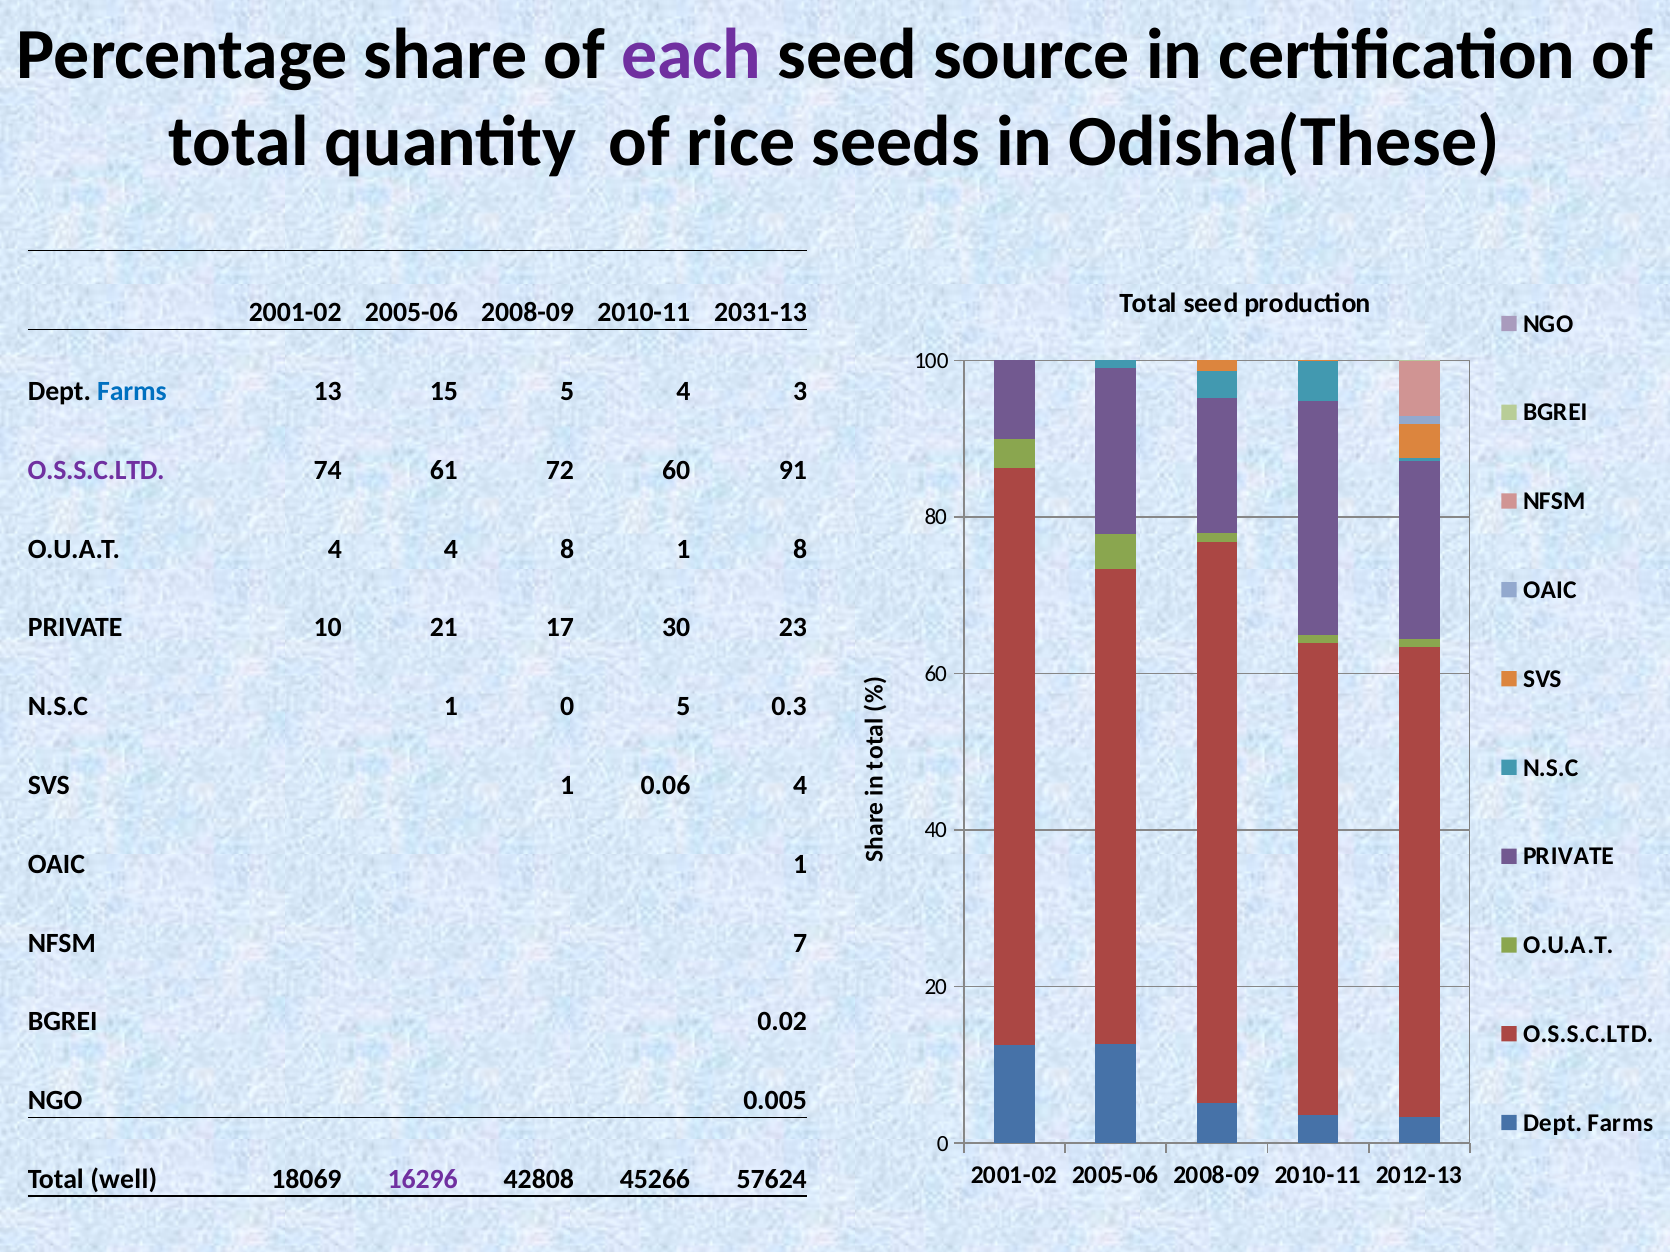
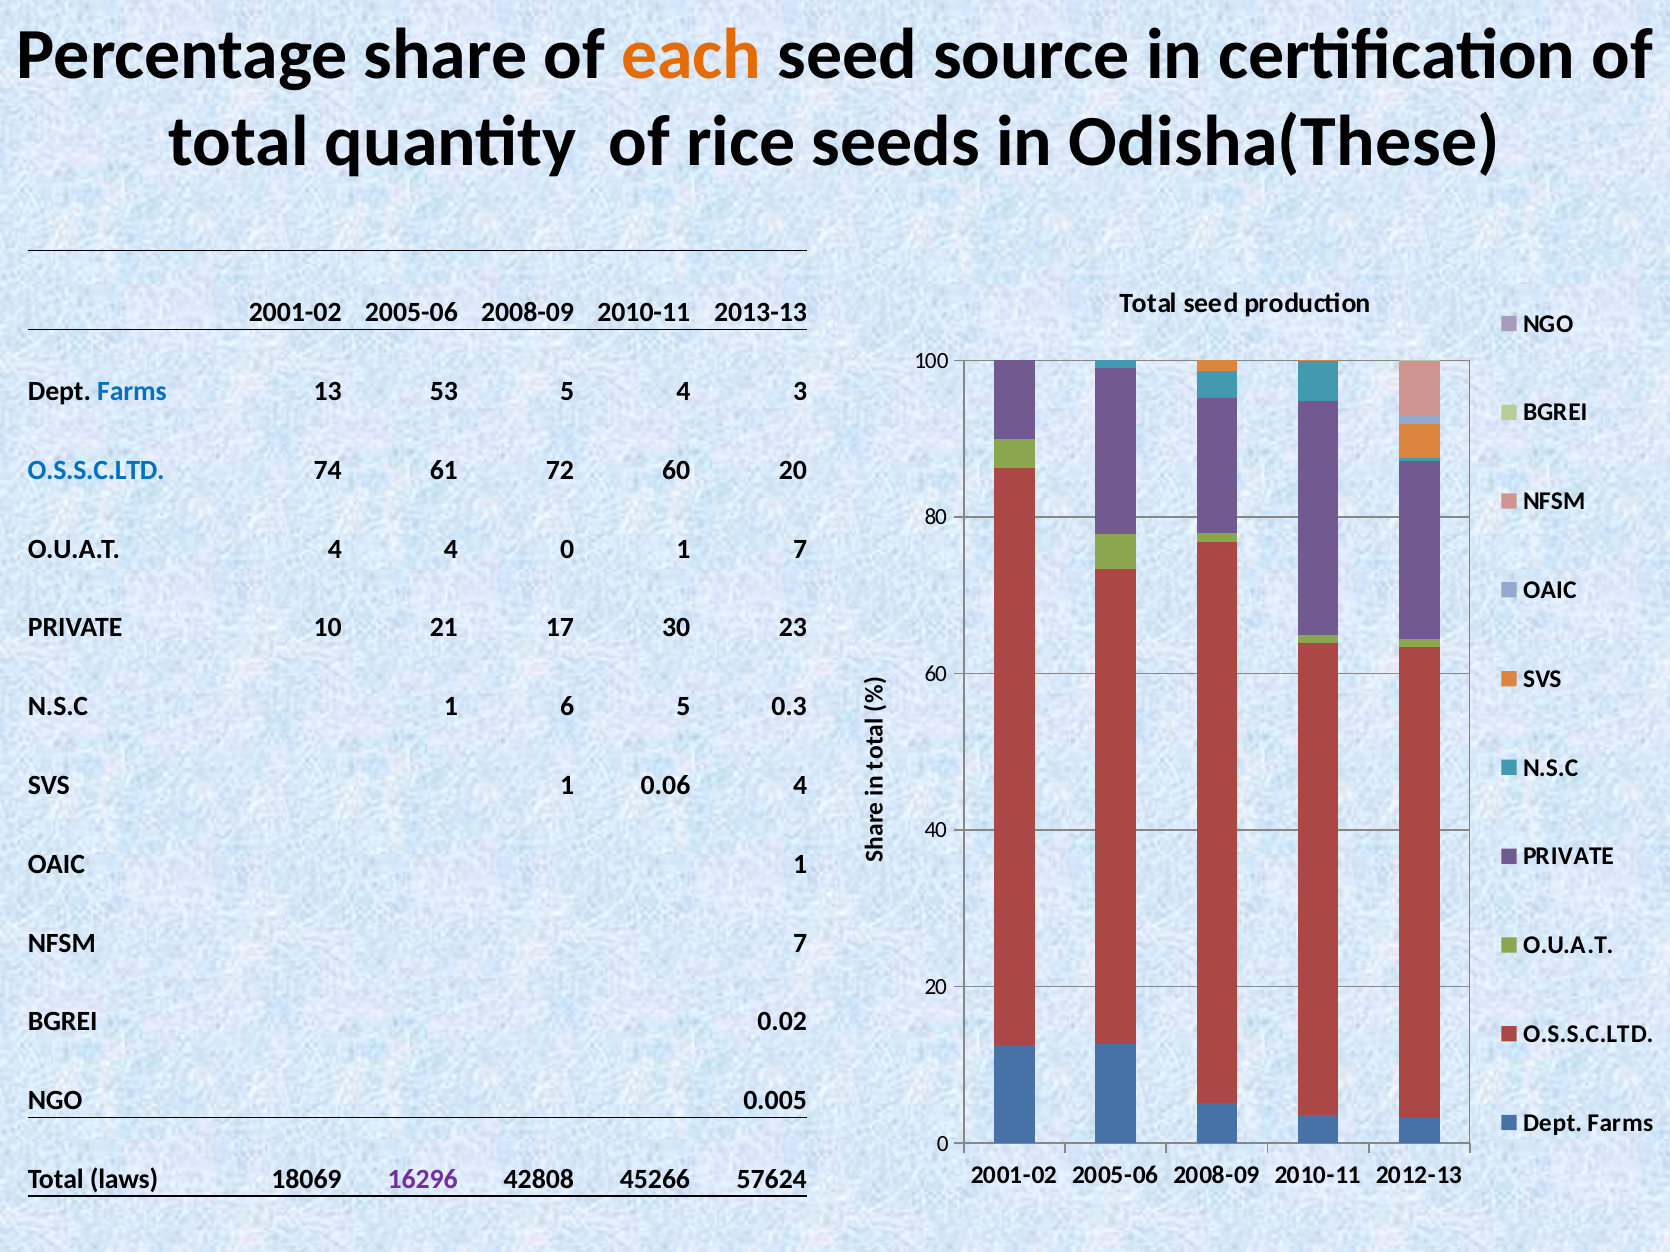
each colour: purple -> orange (691, 54)
2031-13: 2031-13 -> 2013-13 (760, 313)
15: 15 -> 53 (444, 391)
O.S.S.C.LTD colour: purple -> blue (96, 470)
60 91: 91 -> 20 (793, 470)
4 8: 8 -> 0 (567, 549)
1 8: 8 -> 7 (800, 549)
1 0: 0 -> 6 (567, 707)
well: well -> laws (124, 1180)
